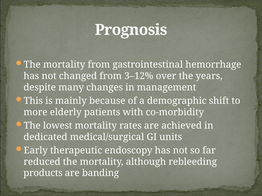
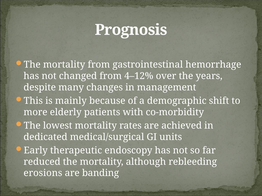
3–12%: 3–12% -> 4–12% (139, 76)
products: products -> erosions (43, 174)
